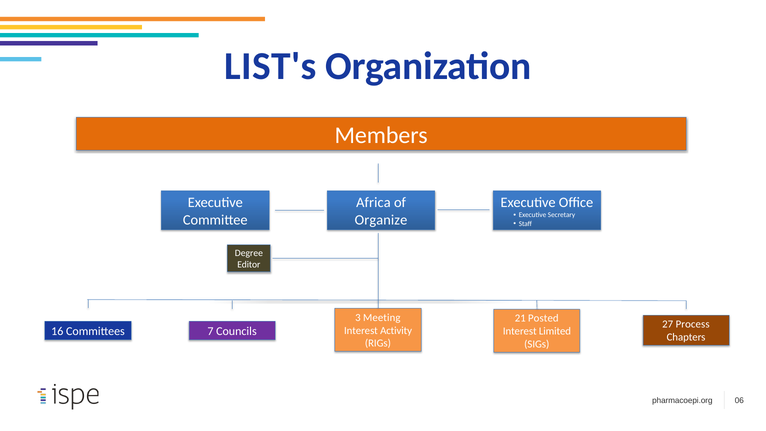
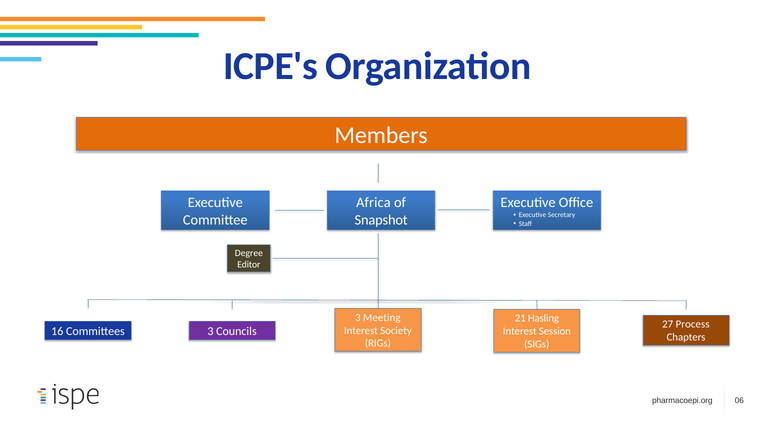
LIST's: LIST's -> ICPE's (271, 66)
Organize: Organize -> Snapshot (381, 220)
Posted: Posted -> Hasling (543, 318)
Activity: Activity -> Society (396, 330)
Committees 7: 7 -> 3 (210, 331)
Limited: Limited -> Session (555, 331)
